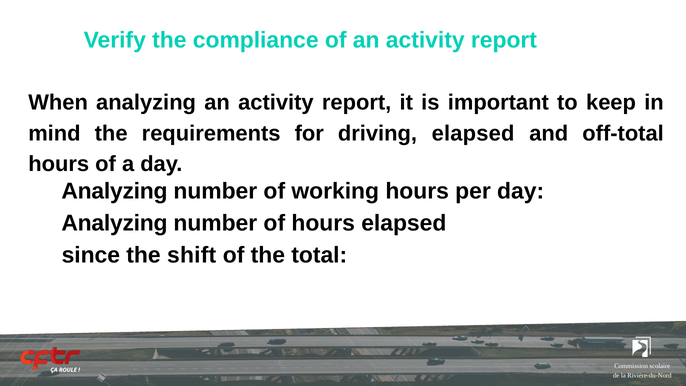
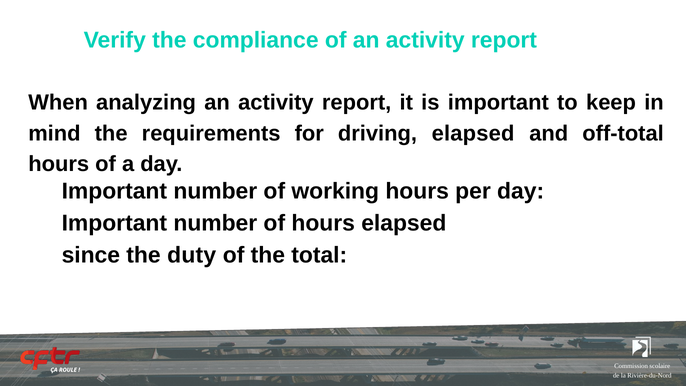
Analyzing: Analyzing -> Important (114, 191)
Analyzing: Analyzing -> Important (114, 223)
shift: shift -> duty (192, 255)
